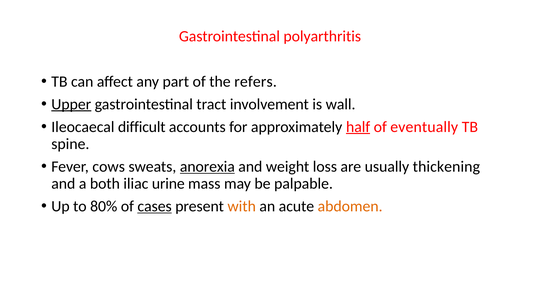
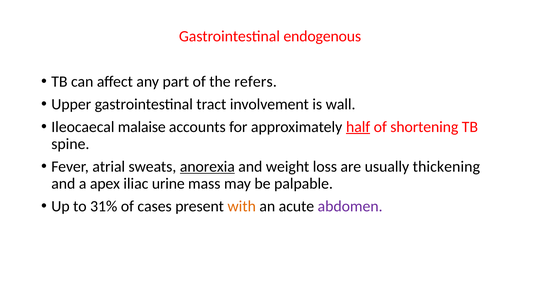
polyarthritis: polyarthritis -> endogenous (322, 36)
Upper underline: present -> none (71, 104)
difficult: difficult -> malaise (142, 127)
eventually: eventually -> shortening (424, 127)
cows: cows -> atrial (109, 166)
both: both -> apex (105, 183)
80%: 80% -> 31% (104, 206)
cases underline: present -> none (155, 206)
abdomen colour: orange -> purple (350, 206)
